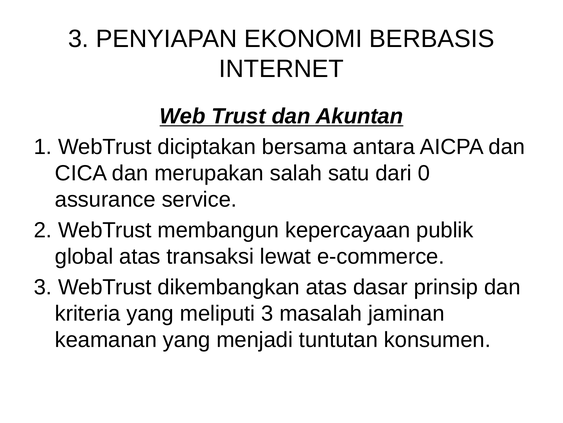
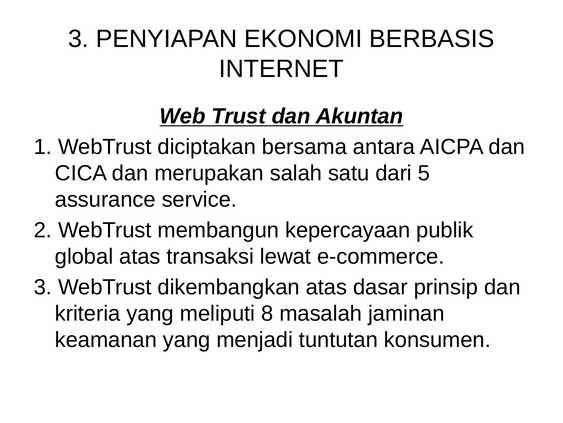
0: 0 -> 5 (424, 173)
meliputi 3: 3 -> 8 (267, 313)
